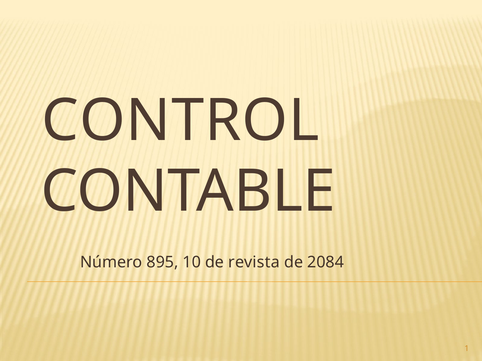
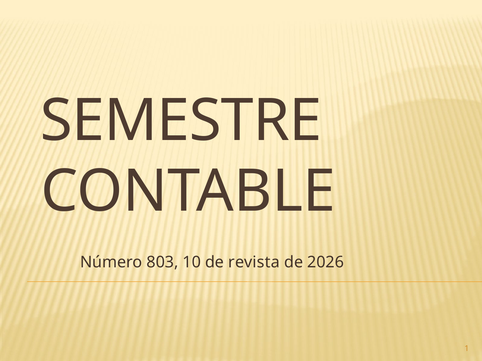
CONTROL: CONTROL -> SEMESTRE (181, 121)
895: 895 -> 803 (162, 262)
2084: 2084 -> 2026 (326, 262)
